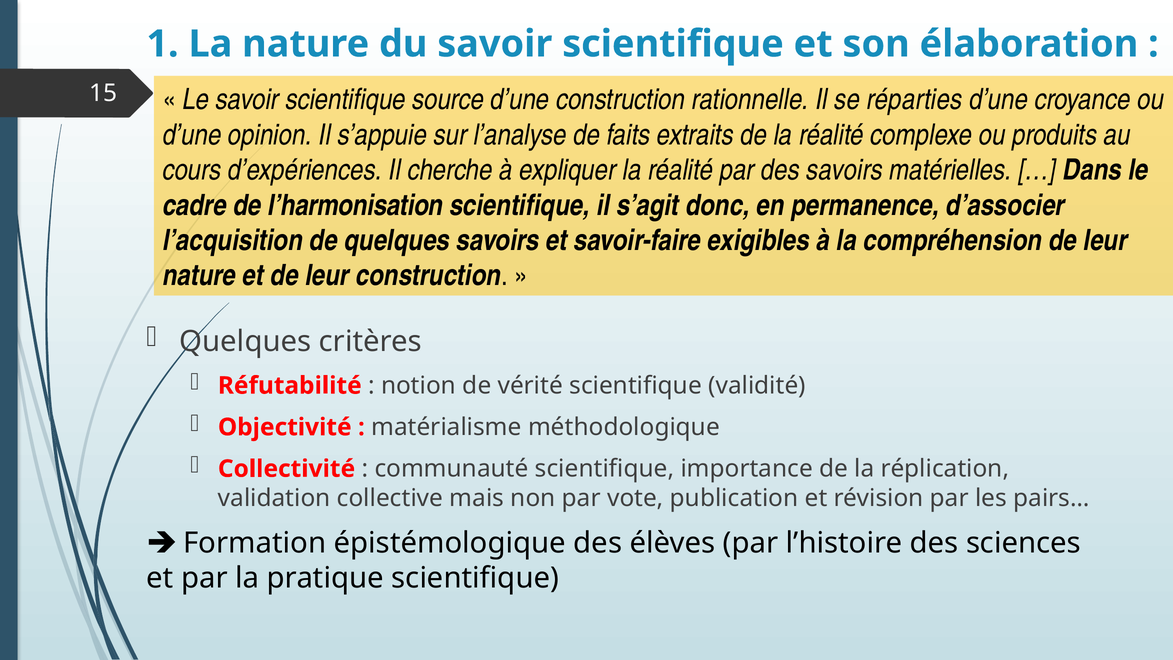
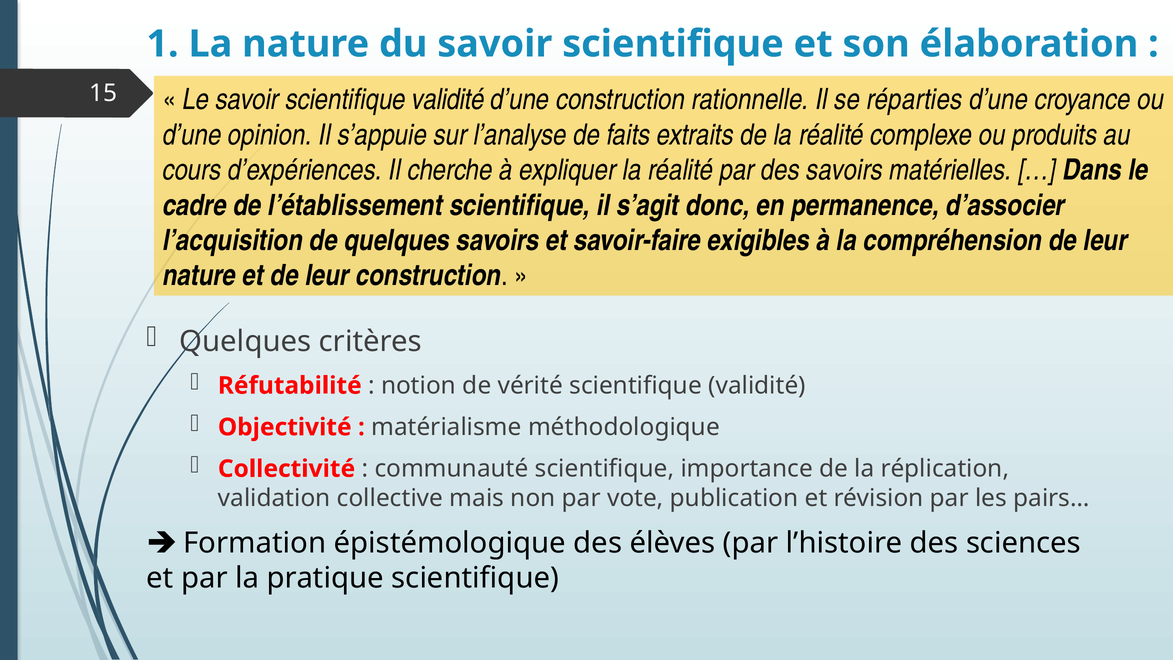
savoir scientifique source: source -> validité (448, 100)
l’harmonisation: l’harmonisation -> l’établissement (355, 205)
